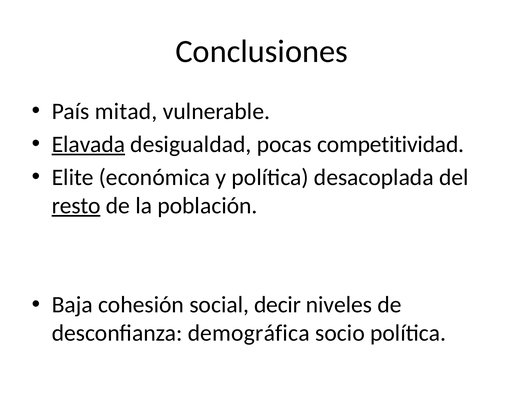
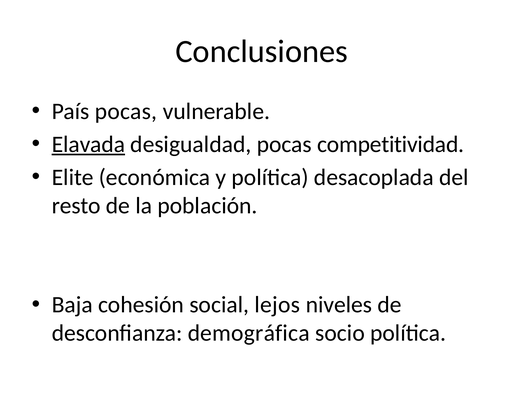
País mitad: mitad -> pocas (126, 111)
resto underline: present -> none (76, 206)
decir: decir -> lejos (277, 305)
